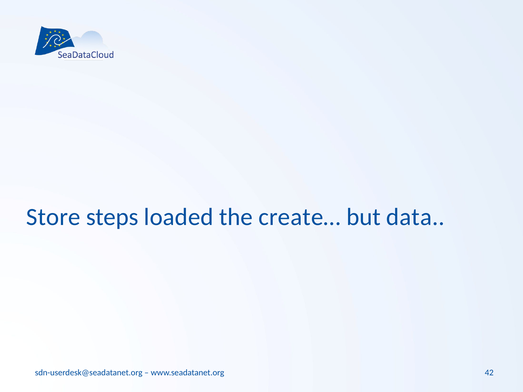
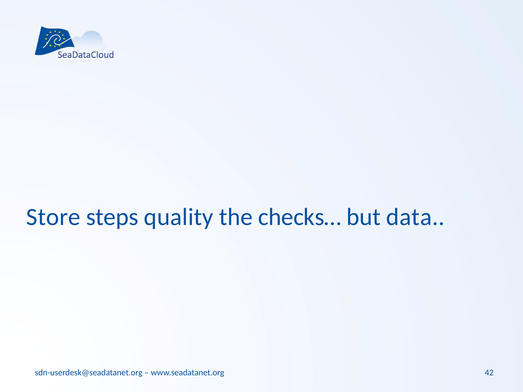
loaded: loaded -> quality (179, 217)
create…: create… -> checks… (300, 217)
